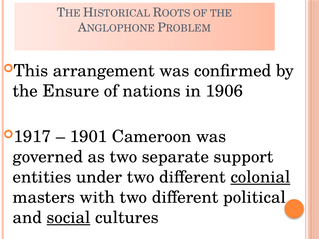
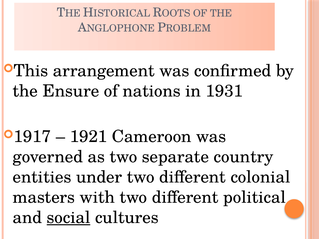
1906: 1906 -> 1931 (224, 91)
1901: 1901 -> 1921 (89, 137)
support: support -> country (244, 157)
colonial underline: present -> none (260, 177)
